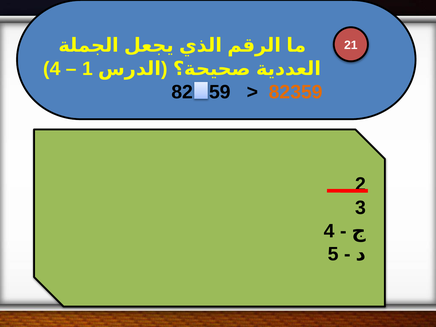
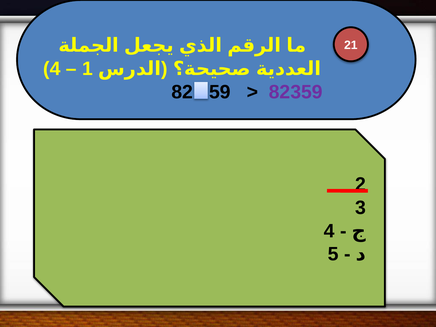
82359 colour: orange -> purple (296, 92)
